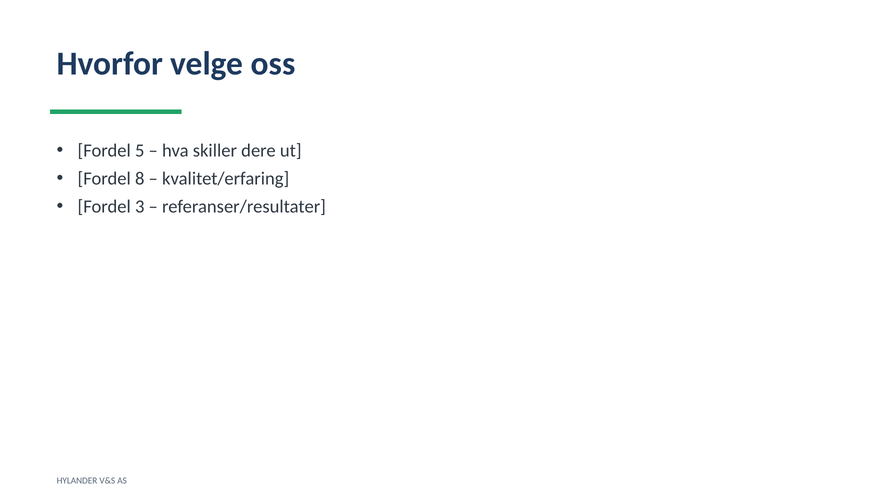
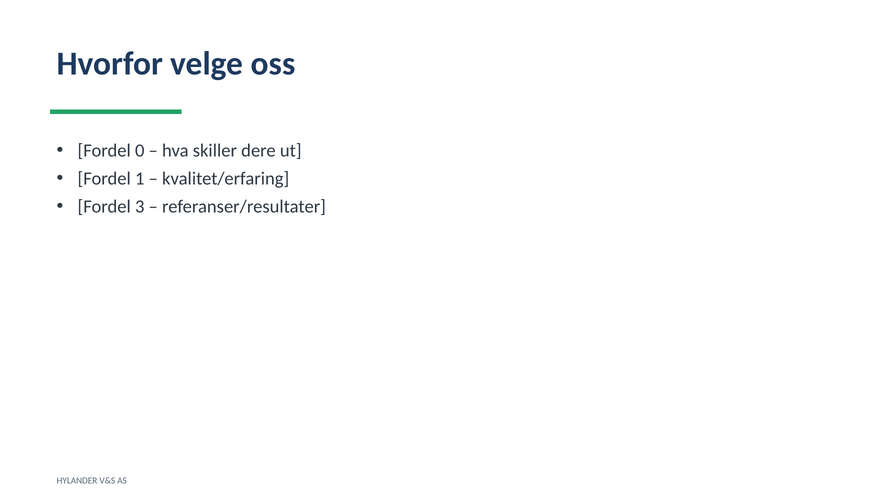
5: 5 -> 0 (140, 151)
8: 8 -> 1 (140, 179)
